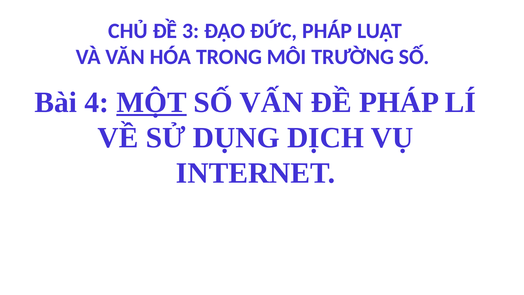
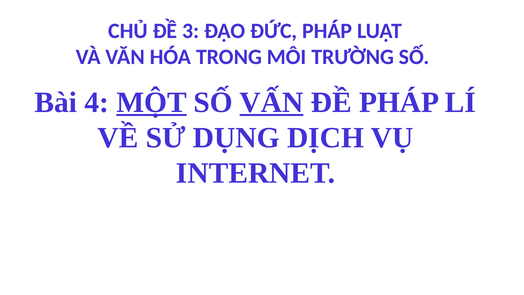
VẤN underline: none -> present (272, 102)
